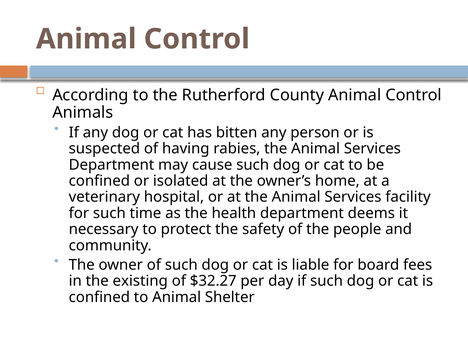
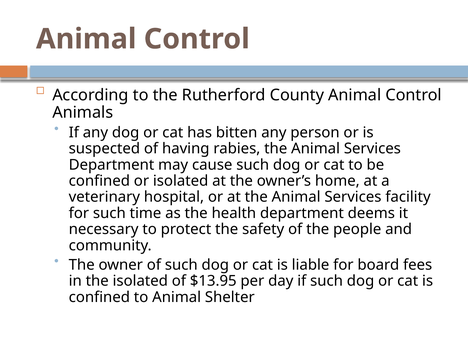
the existing: existing -> isolated (140, 281)
$32.27: $32.27 -> $13.95 (213, 281)
